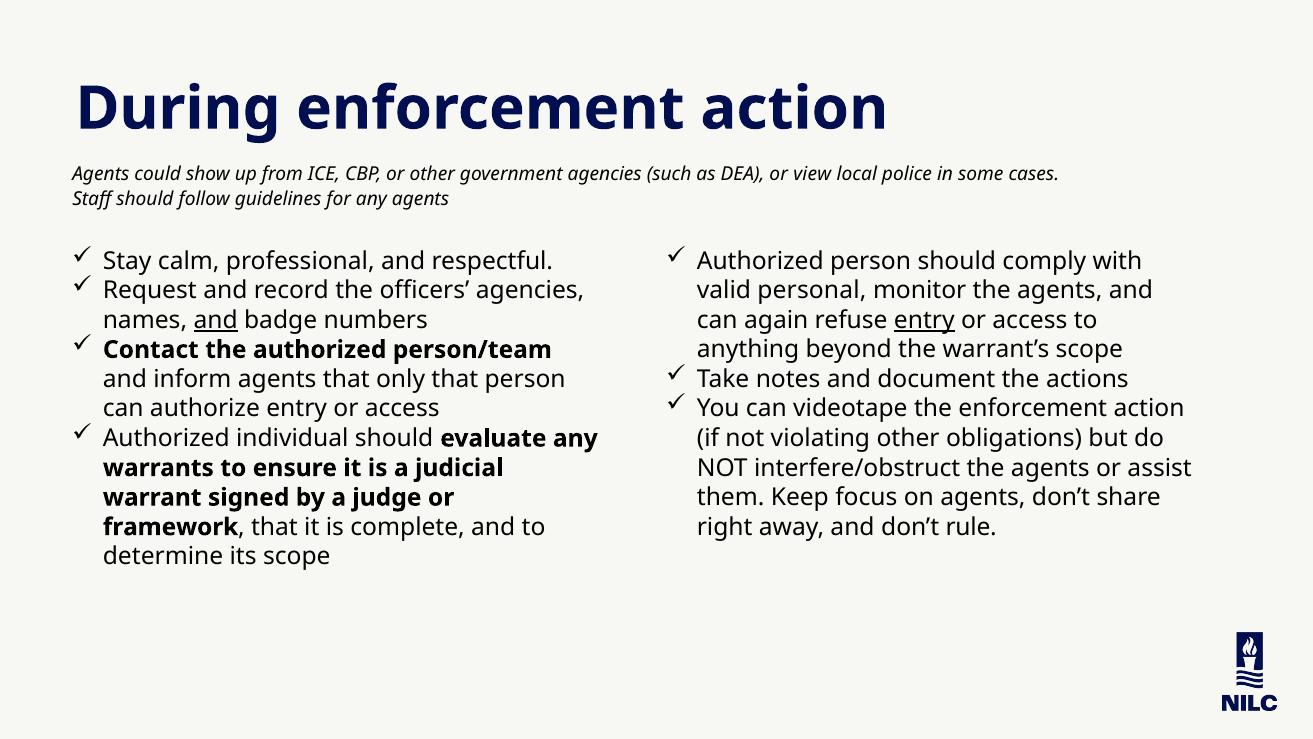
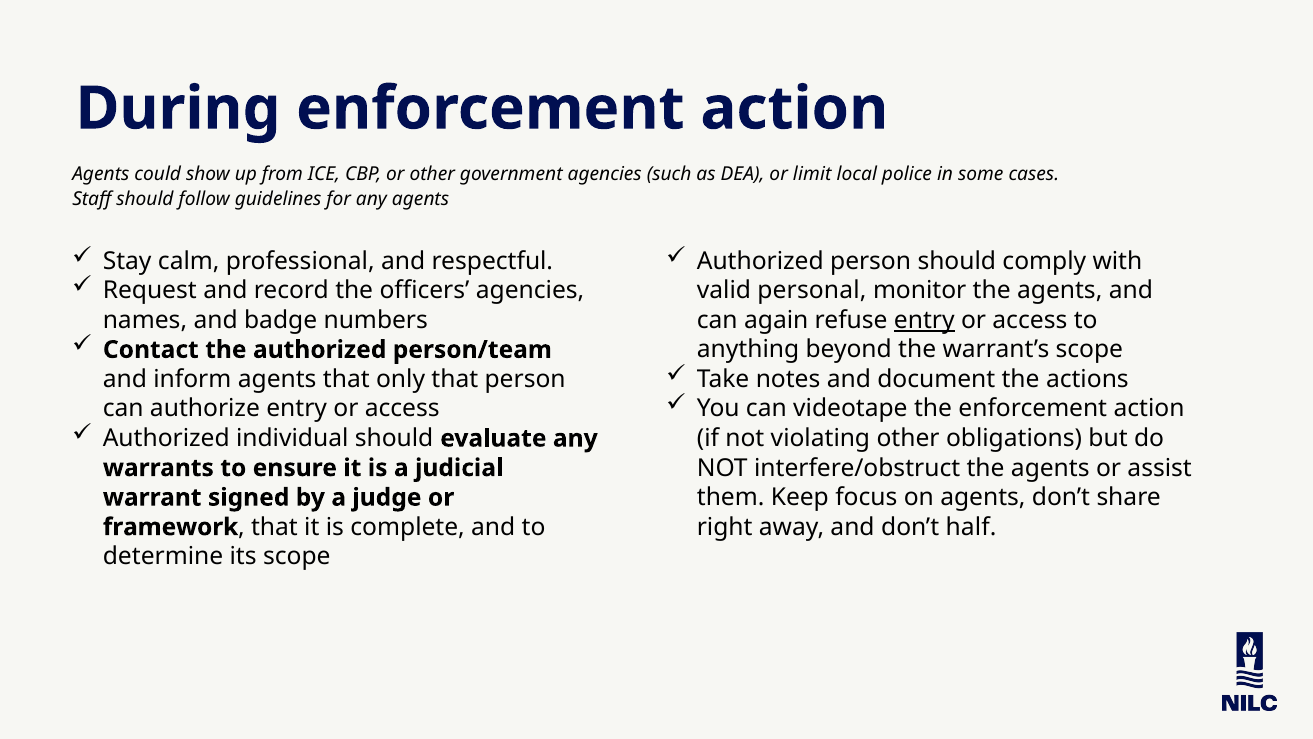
view: view -> limit (812, 174)
and underline: present -> none (216, 320)
rule: rule -> half (971, 527)
